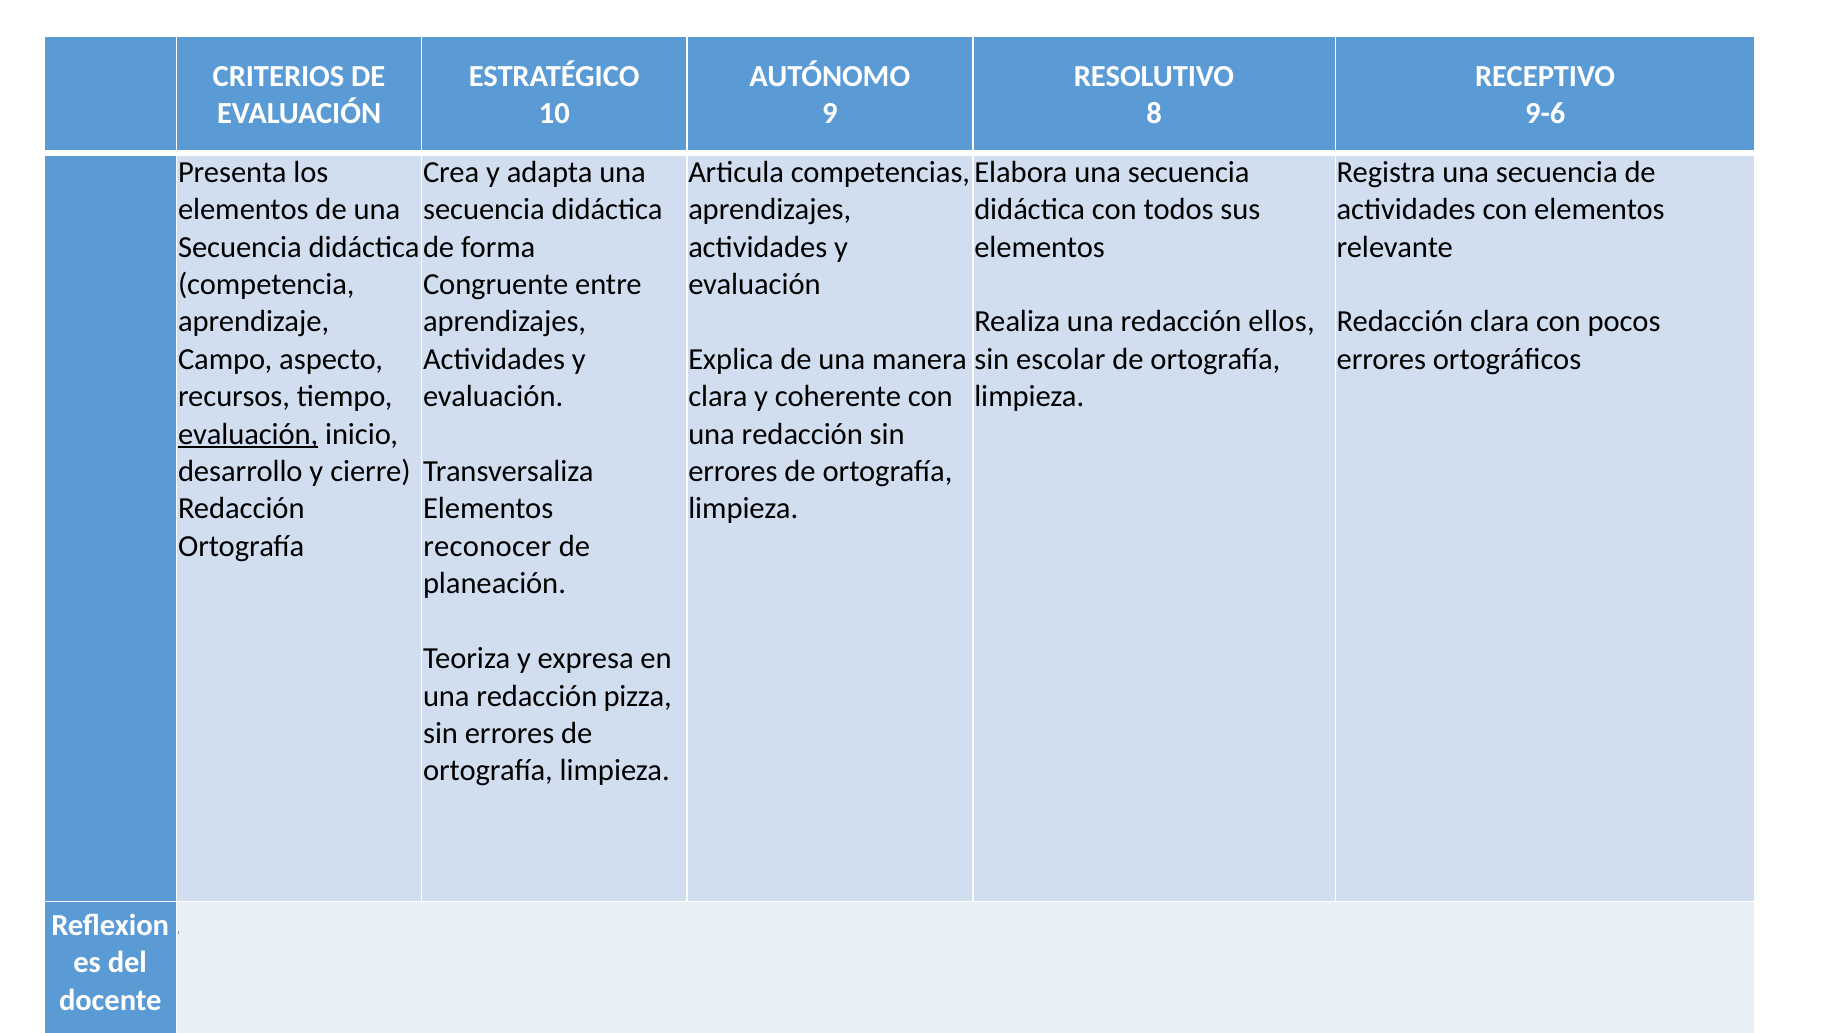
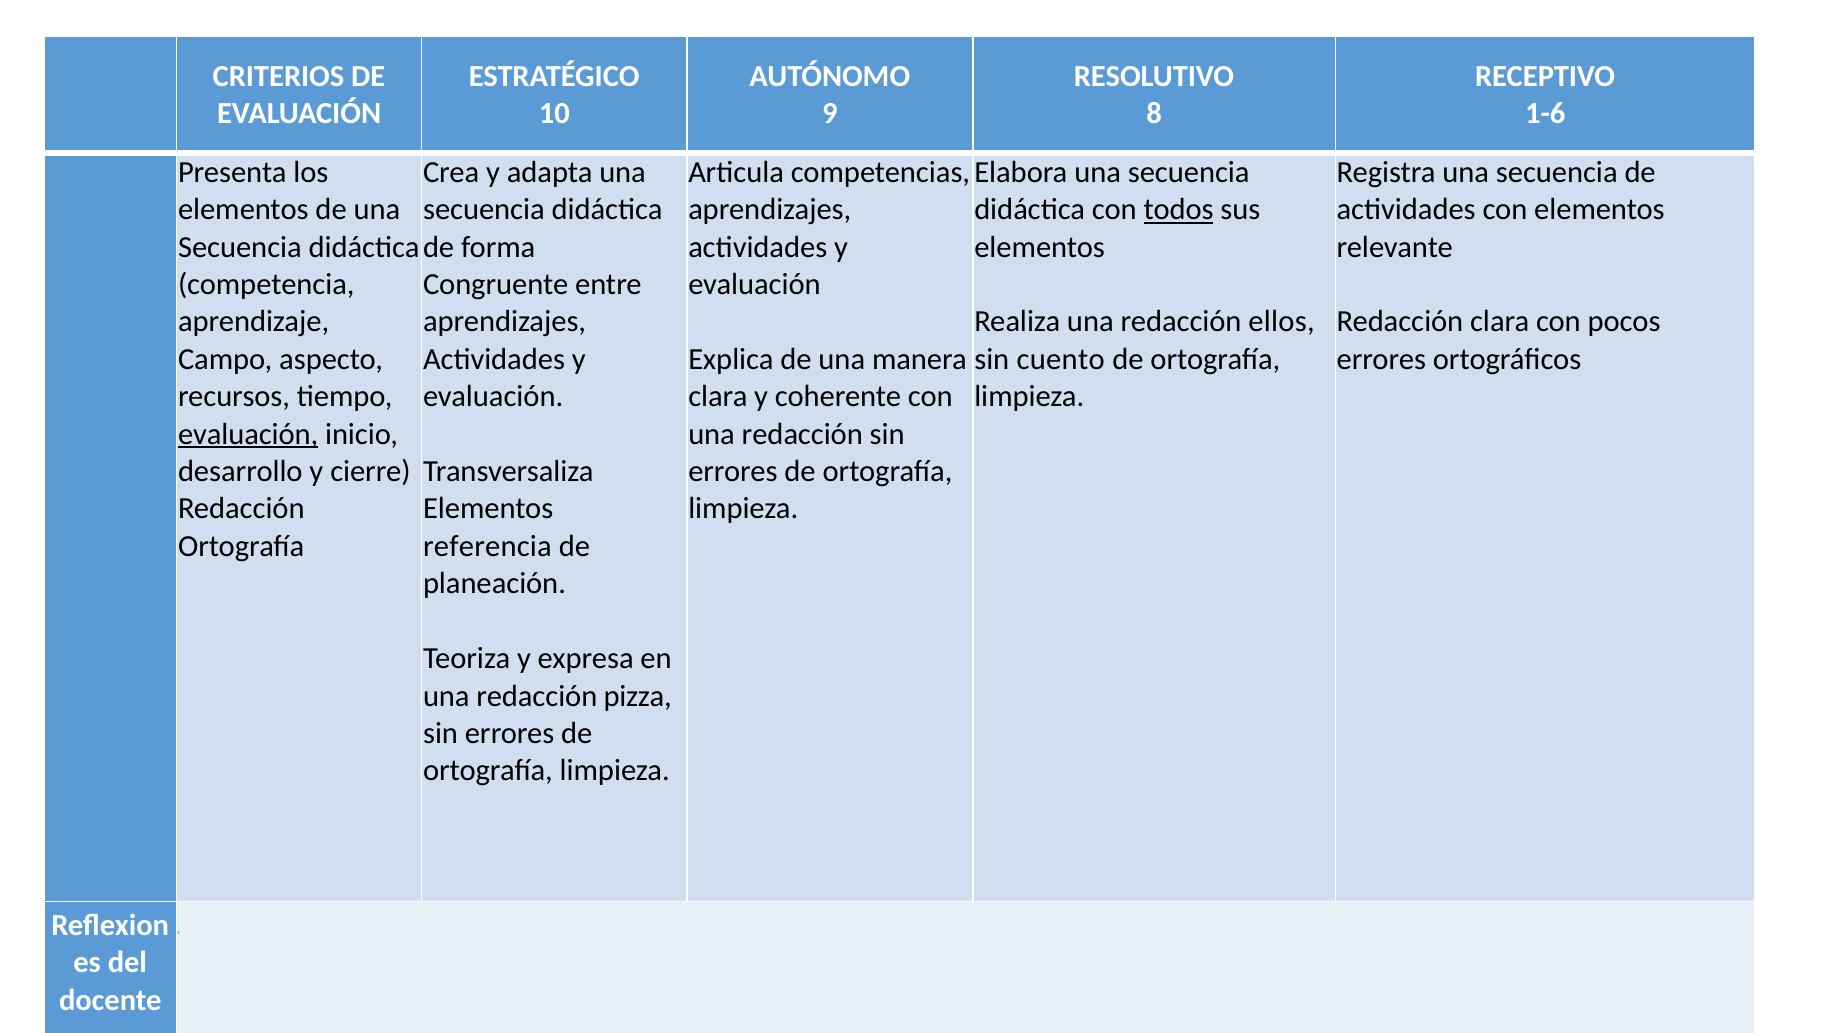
9-6: 9-6 -> 1-6 (1545, 114)
todos underline: none -> present (1179, 210)
escolar: escolar -> cuento (1061, 359)
reconocer: reconocer -> referencia (487, 546)
